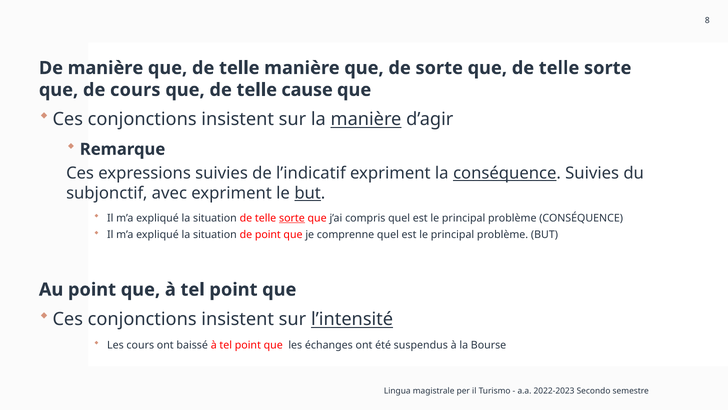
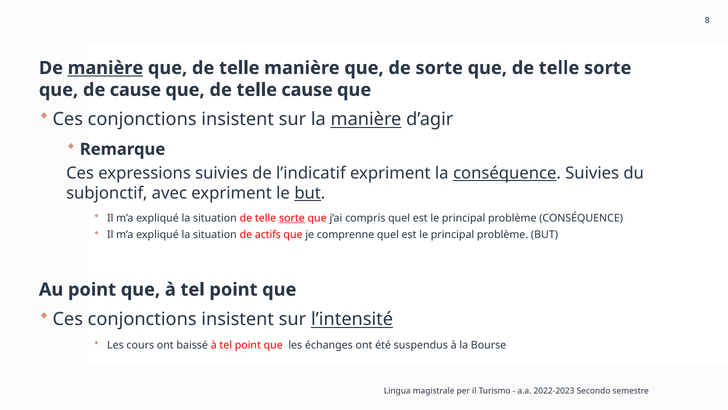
manière underline: none -> present (105, 68)
de cours: cours -> cause (135, 90)
de point: point -> actifs (268, 234)
